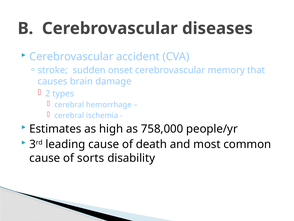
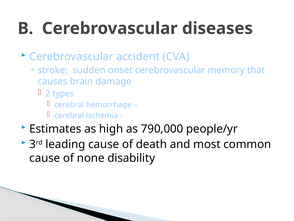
758,000: 758,000 -> 790,000 (162, 129)
sorts: sorts -> none (91, 158)
